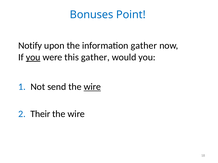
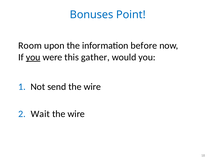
Notify: Notify -> Room (30, 46)
information gather: gather -> before (144, 46)
wire underline: present -> none (92, 87)
Their: Their -> Wait (40, 114)
